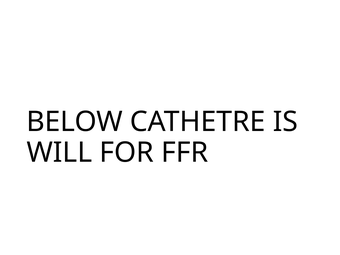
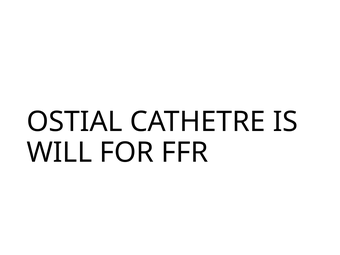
BELOW: BELOW -> OSTIAL (75, 122)
